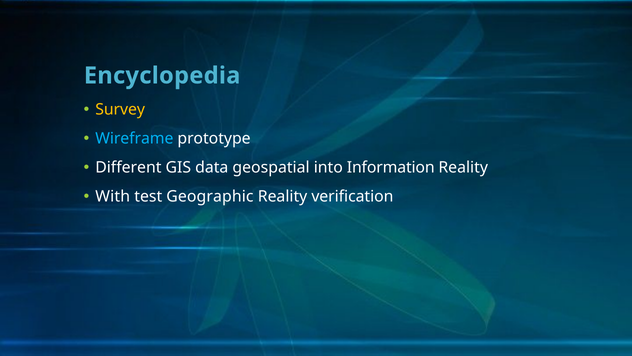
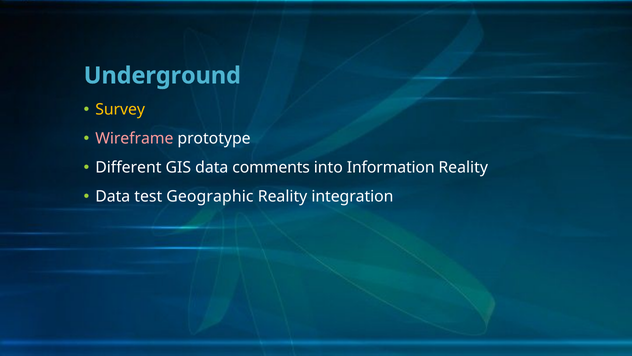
Encyclopedia: Encyclopedia -> Underground (162, 76)
Wireframe colour: light blue -> pink (134, 139)
geospatial: geospatial -> comments (271, 167)
With: With -> Data (113, 196)
verification: verification -> integration (352, 196)
